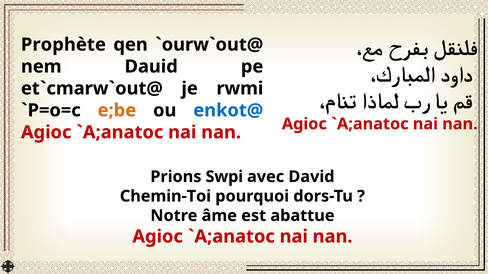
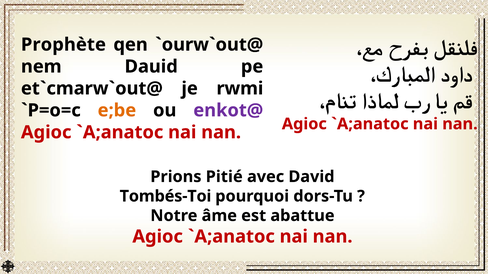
enkot@ colour: blue -> purple (228, 111)
Swpi: Swpi -> Pitié (224, 177)
Chemin-Toi: Chemin-Toi -> Tombés-Toi (166, 197)
